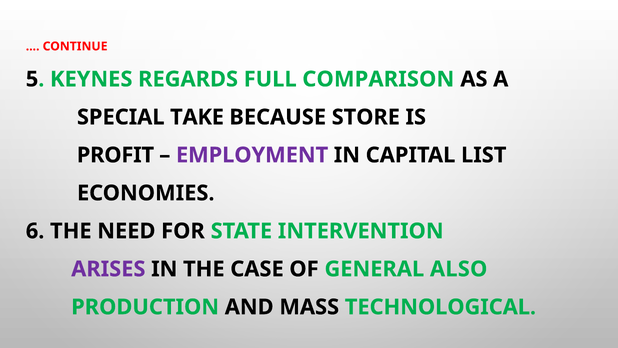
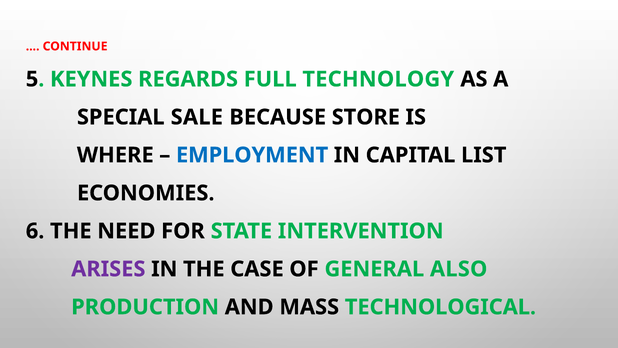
COMPARISON: COMPARISON -> TECHNOLOGY (378, 79)
TAKE: TAKE -> SALE (197, 117)
PROFIT: PROFIT -> WHERE (115, 155)
EMPLOYMENT colour: purple -> blue (252, 155)
